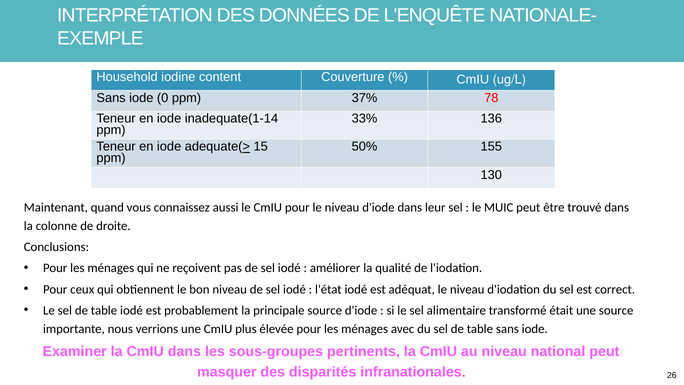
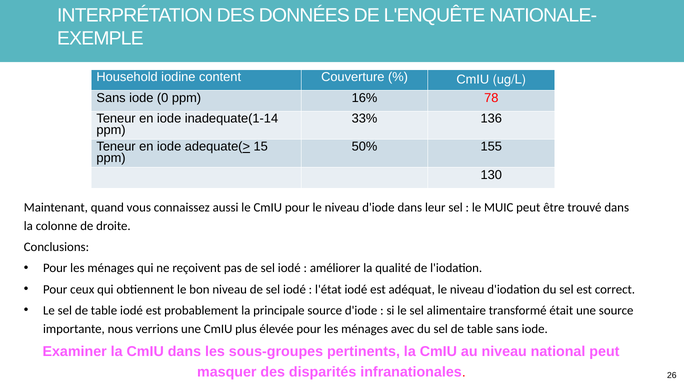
37%: 37% -> 16% (365, 98)
